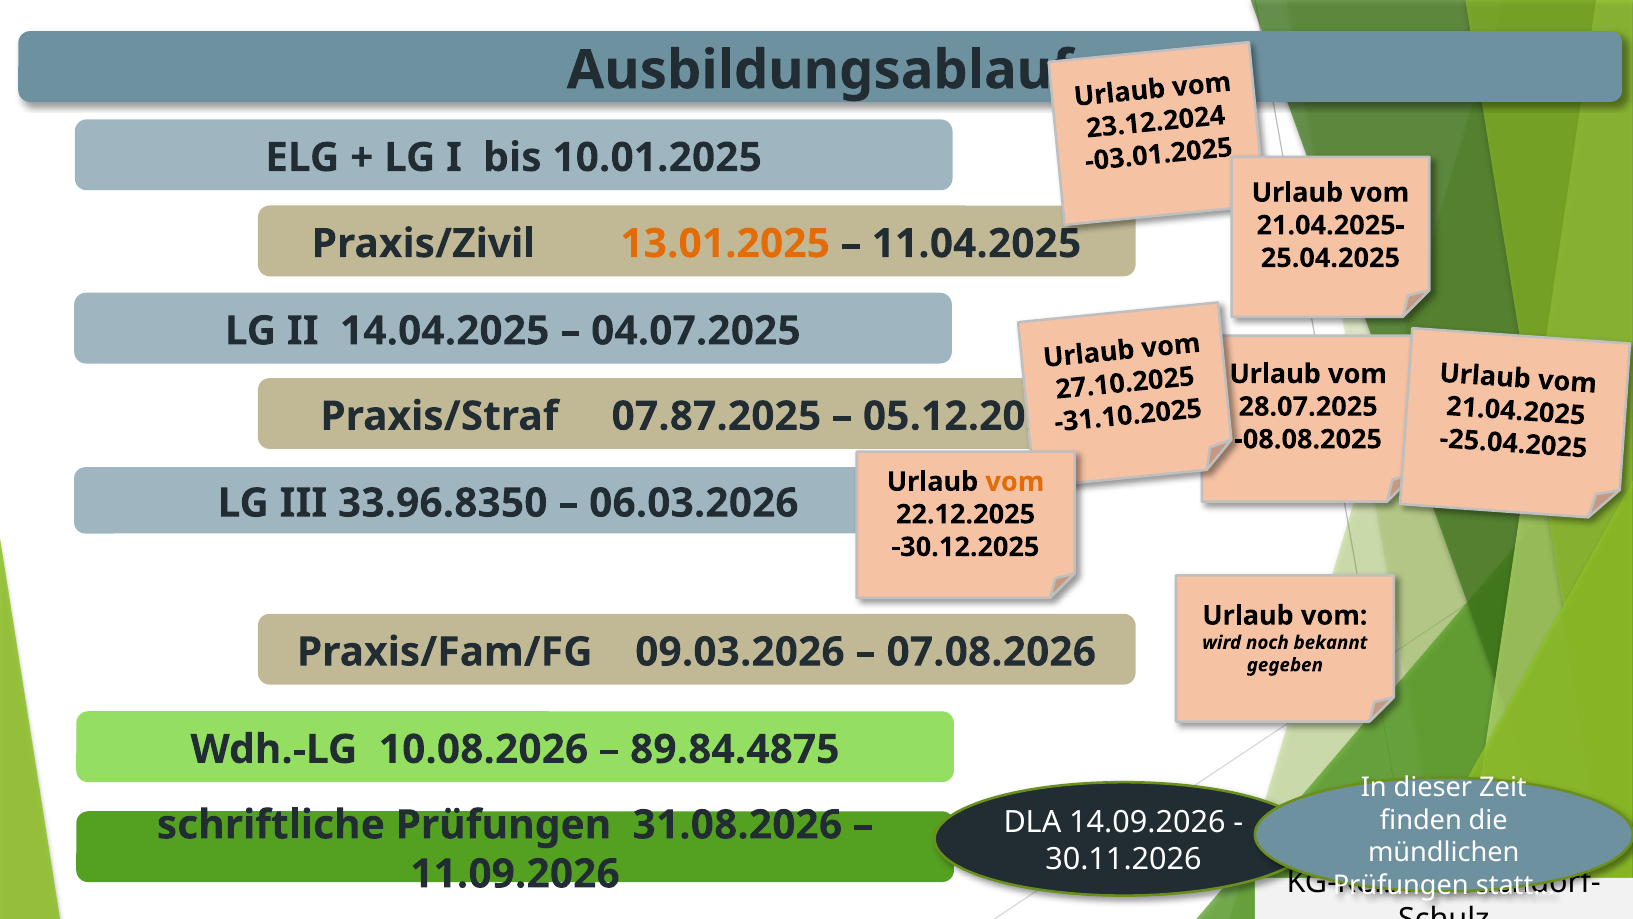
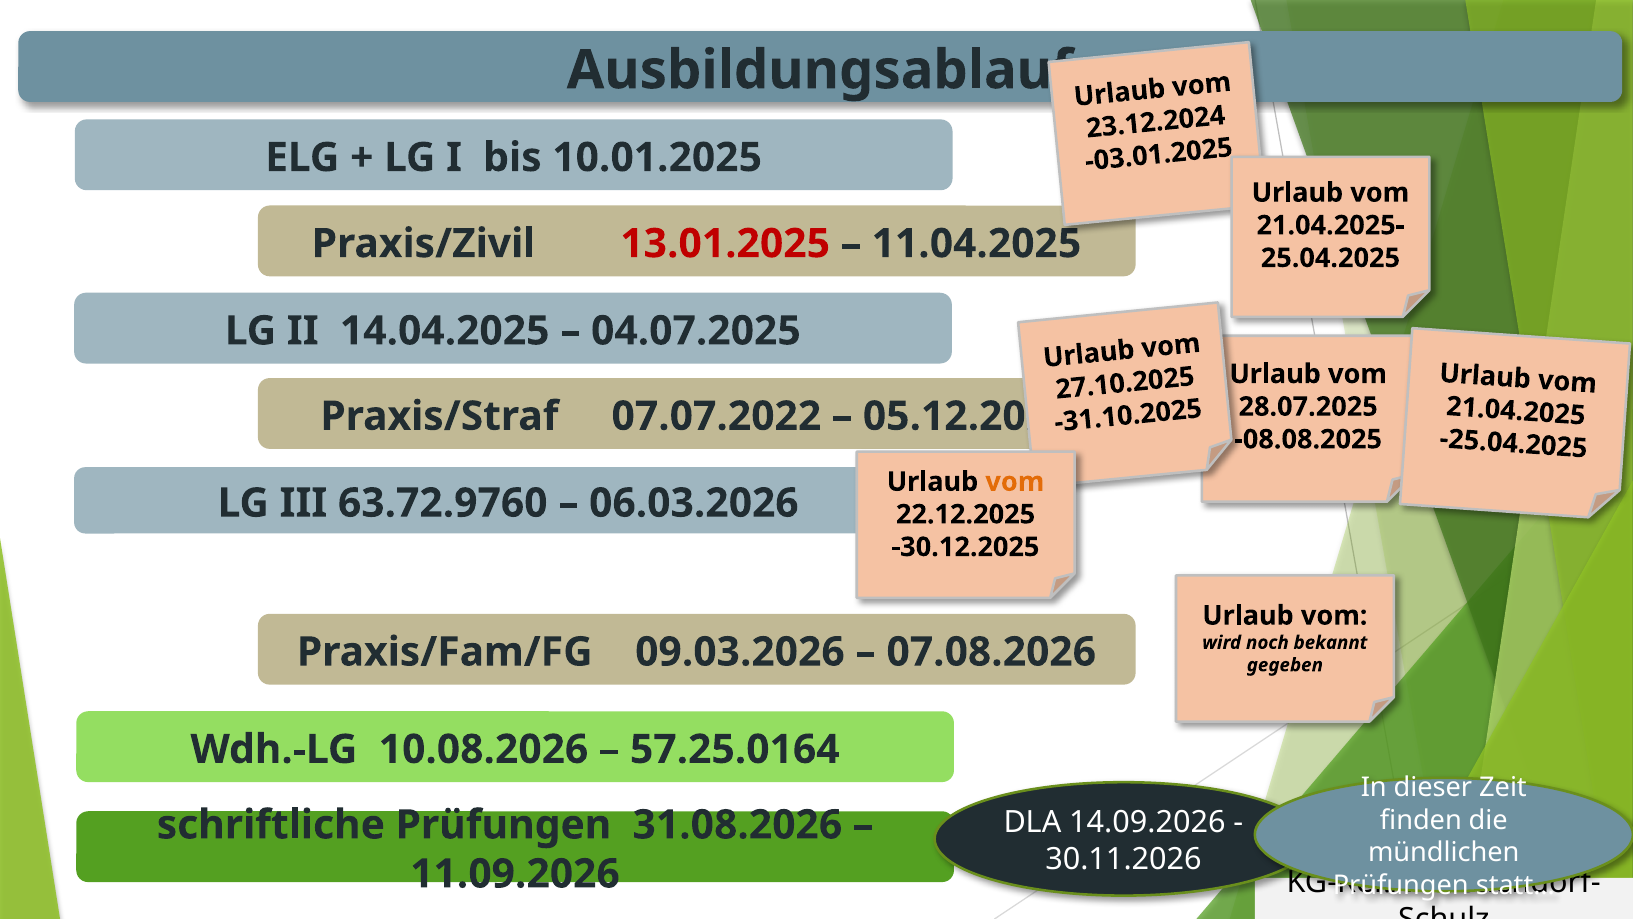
13.01.2025 colour: orange -> red (725, 244)
07.87.2025: 07.87.2025 -> 07.07.2022 (716, 416)
33.96.8350: 33.96.8350 -> 63.72.9760 (443, 503)
89.84.4875: 89.84.4875 -> 57.25.0164 (735, 749)
